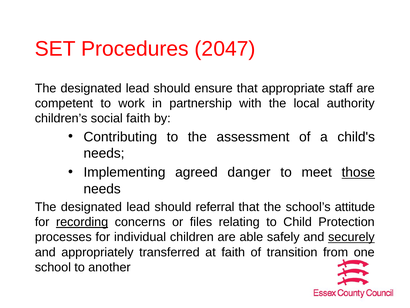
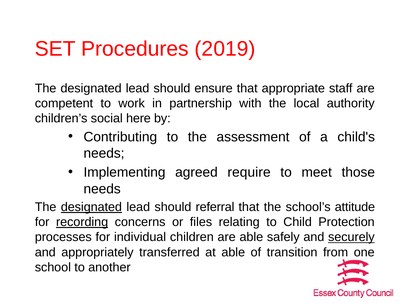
2047: 2047 -> 2019 (225, 49)
social faith: faith -> here (138, 118)
danger: danger -> require (249, 172)
those underline: present -> none (358, 172)
designated underline: none -> present (91, 207)
at faith: faith -> able (233, 252)
